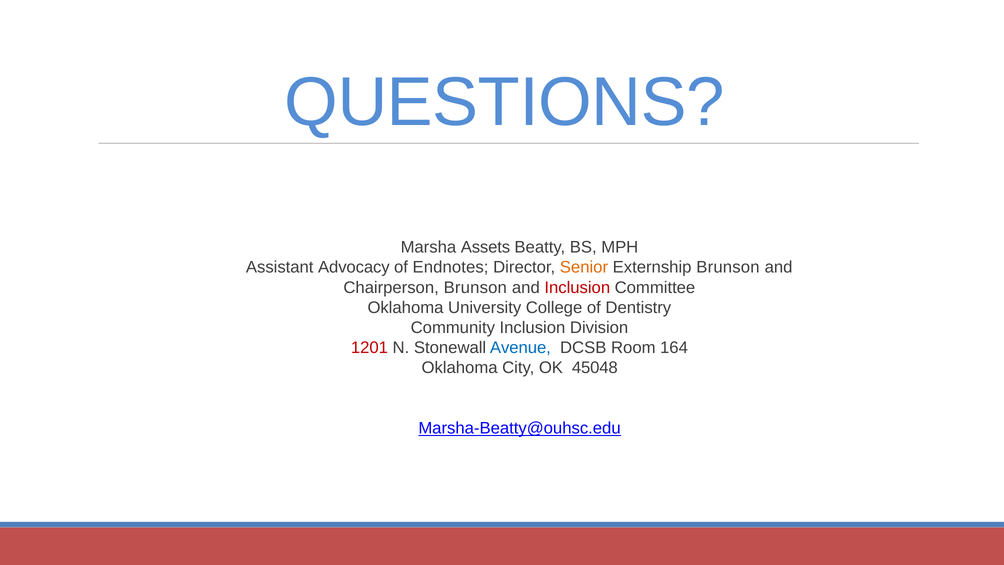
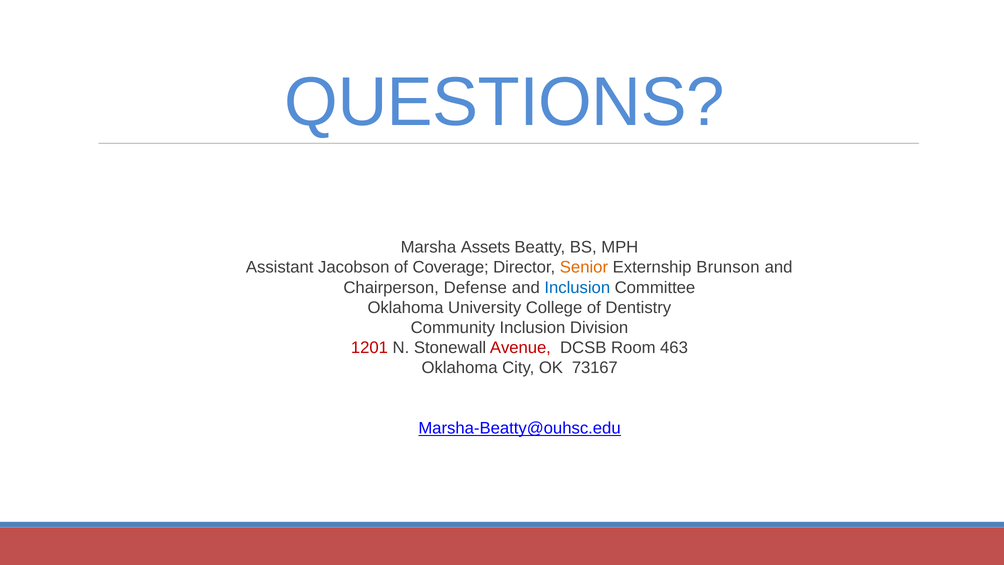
Advocacy: Advocacy -> Jacobson (354, 267)
Endnotes: Endnotes -> Coverage (451, 267)
Chairperson Brunson: Brunson -> Defense (475, 287)
Inclusion colour: red -> blue (577, 287)
Avenue colour: blue -> red (520, 348)
164: 164 -> 463 (674, 348)
45048: 45048 -> 73167 (595, 368)
